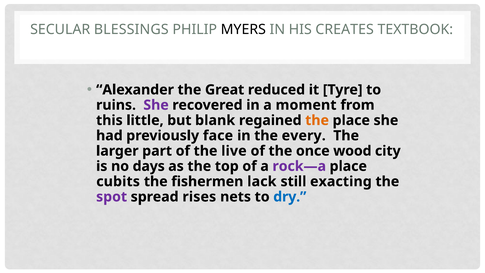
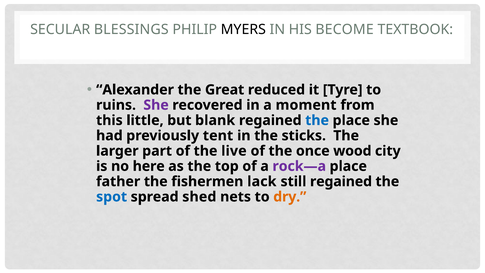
CREATES: CREATES -> BECOME (345, 29)
the colour: orange -> blue (317, 120)
face: face -> tent (218, 136)
every: every -> sticks (304, 136)
days: days -> here (149, 166)
cubits: cubits -> father (118, 181)
still exacting: exacting -> regained (341, 181)
spot colour: purple -> blue (112, 197)
rises: rises -> shed (199, 197)
dry colour: blue -> orange (290, 197)
